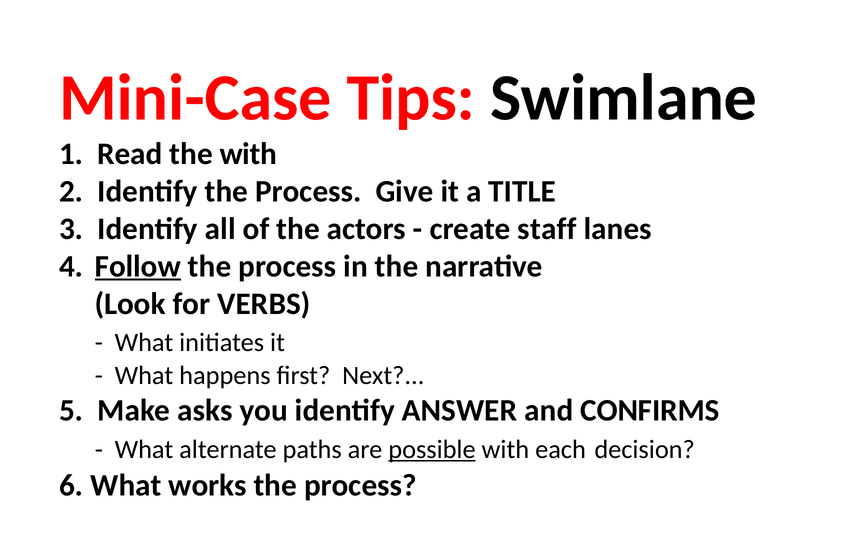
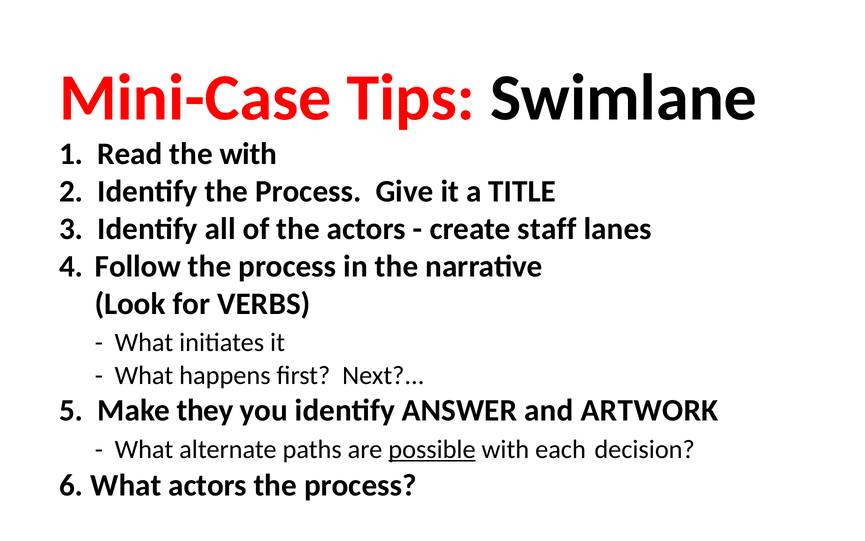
Follow underline: present -> none (138, 266)
asks: asks -> they (205, 410)
CONFIRMS: CONFIRMS -> ARTWORK (650, 410)
What works: works -> actors (208, 485)
